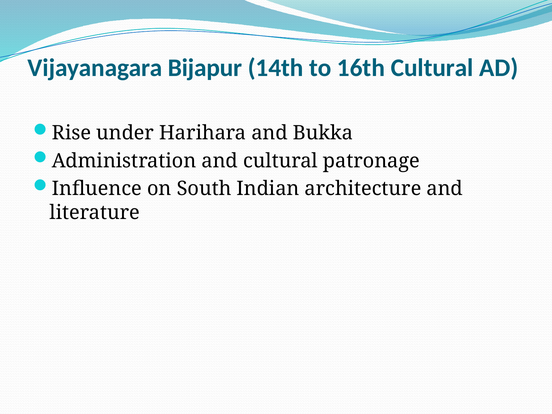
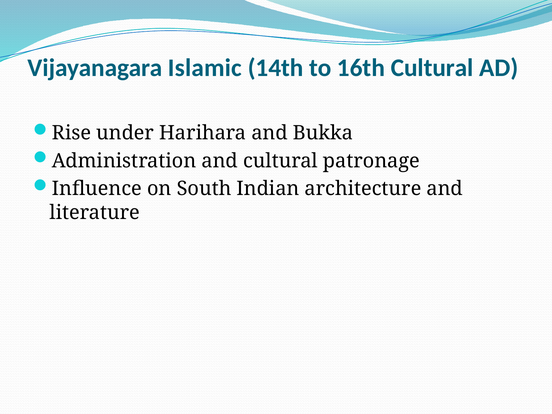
Bijapur: Bijapur -> Islamic (205, 68)
